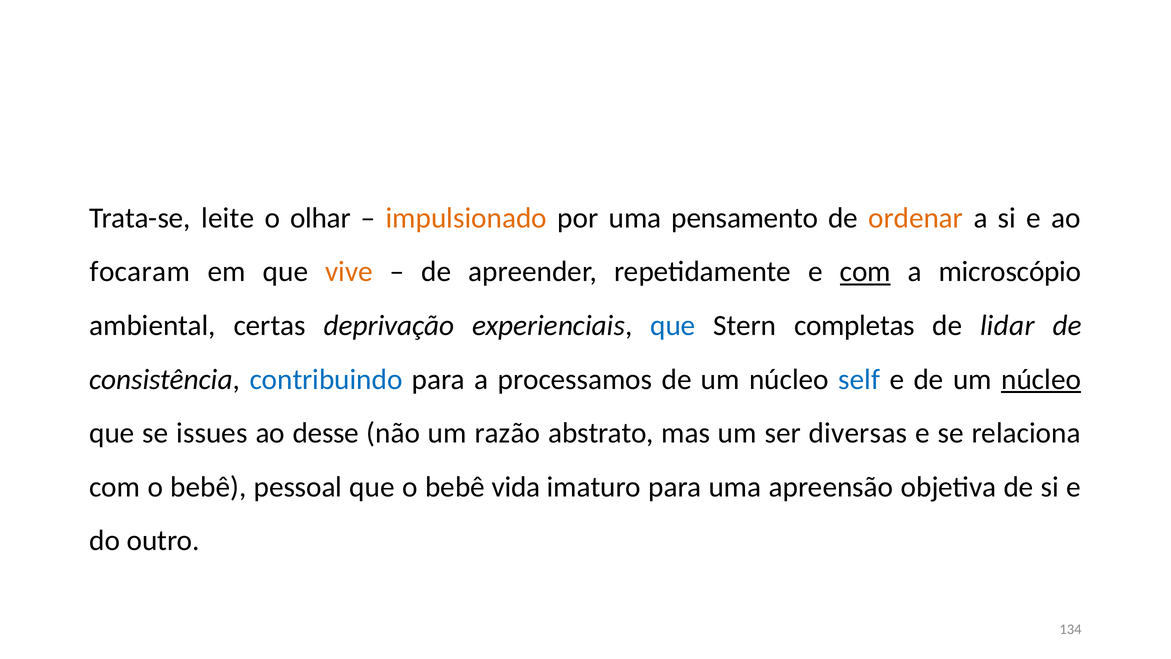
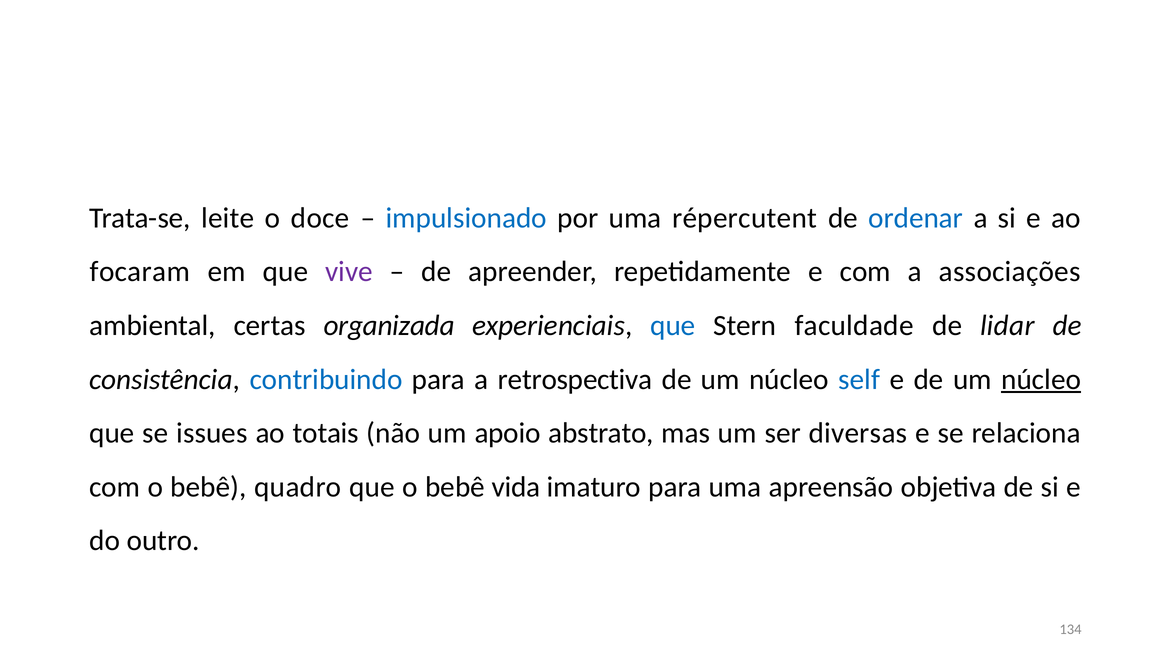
olhar: olhar -> doce (320, 218)
impulsionado colour: orange -> blue (466, 218)
pensamento: pensamento -> répercutent (745, 218)
ordenar colour: orange -> blue (916, 218)
vive colour: orange -> purple (349, 272)
com underline: present -> none (865, 272)
microscópio: microscópio -> associações (1010, 272)
deprivação: deprivação -> organizada (389, 325)
completas: completas -> faculdade (854, 325)
processamos: processamos -> retrospectiva (575, 379)
desse: desse -> totais (326, 433)
razão: razão -> apoio (508, 433)
pessoal: pessoal -> quadro (298, 487)
